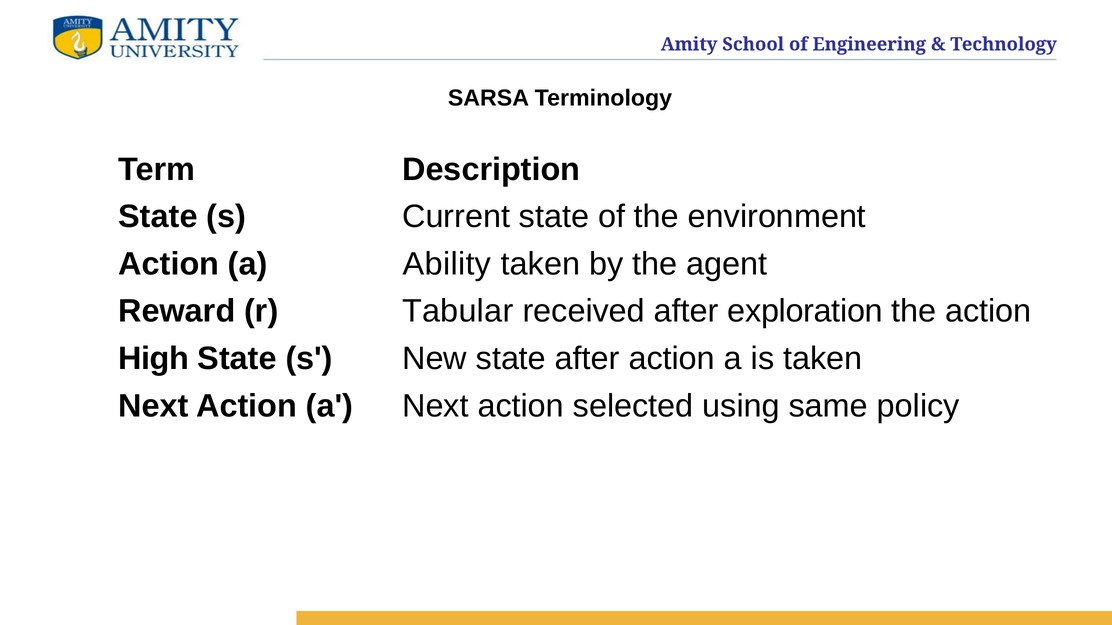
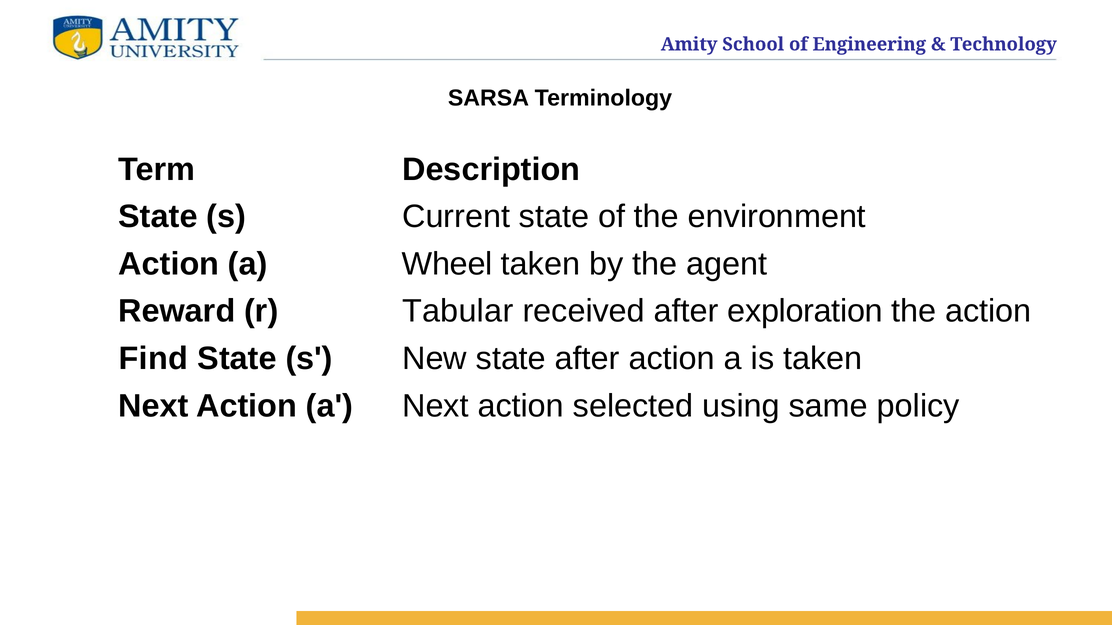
Ability: Ability -> Wheel (447, 264)
High: High -> Find (153, 359)
